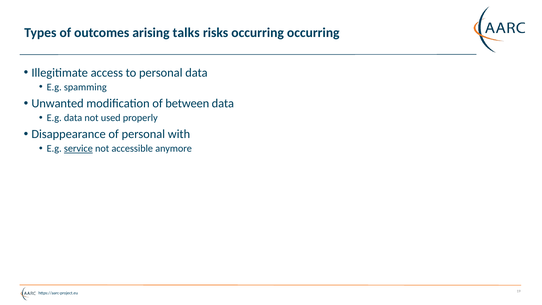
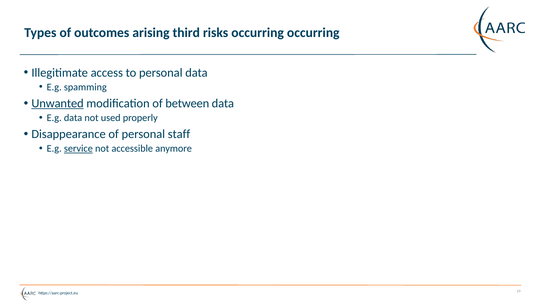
talks: talks -> third (186, 33)
Unwanted underline: none -> present (58, 103)
with: with -> staff (179, 134)
